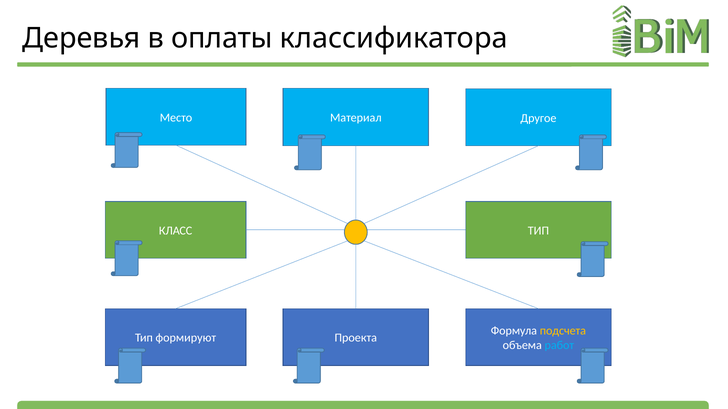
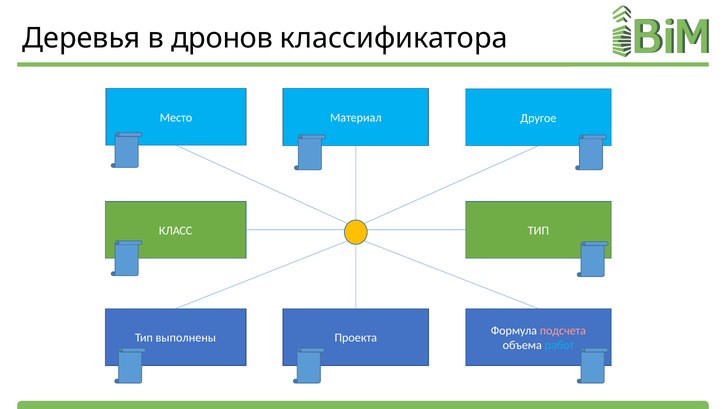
оплаты: оплаты -> дронов (222, 38)
подсчета colour: yellow -> pink (563, 331)
формируют: формируют -> выполнены (186, 338)
